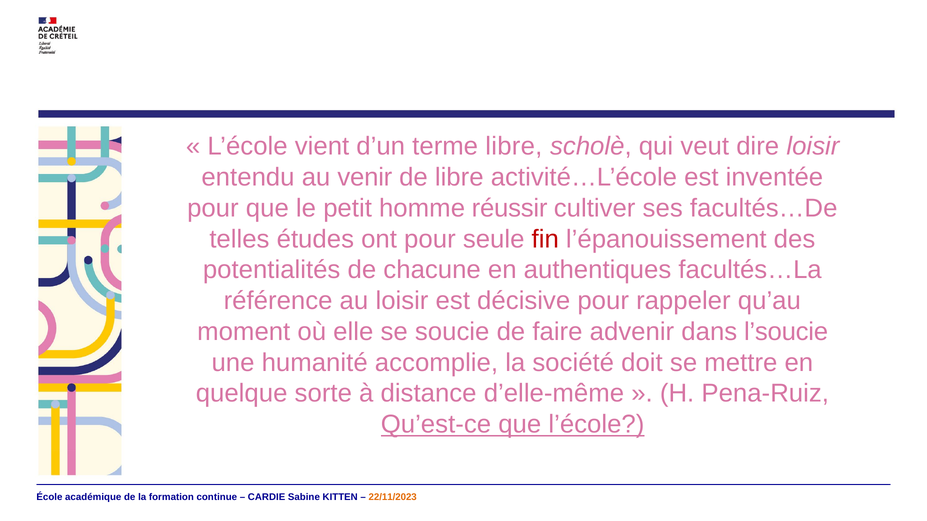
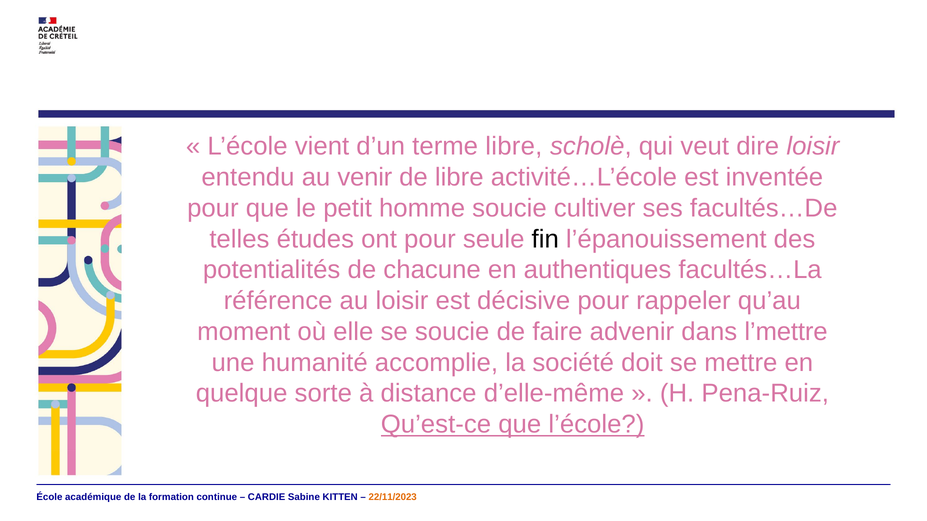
homme réussir: réussir -> soucie (509, 208)
fin colour: red -> black (545, 239)
l’soucie: l’soucie -> l’mettre (786, 332)
